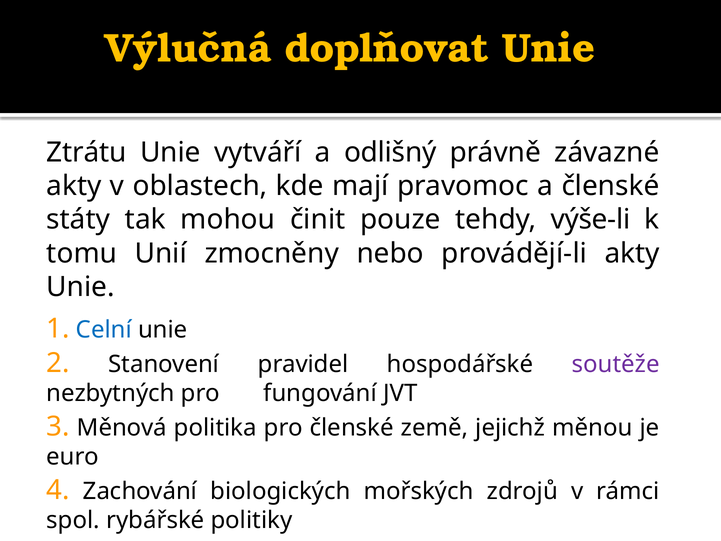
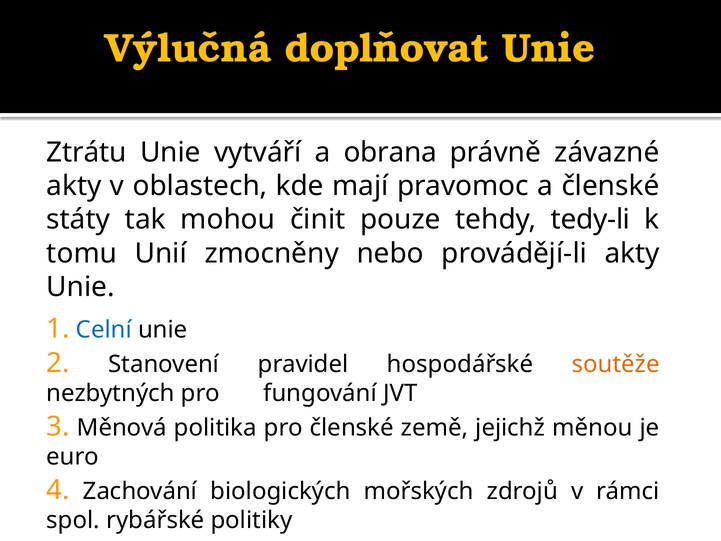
odlišný: odlišný -> obrana (390, 152)
výše-li: výše-li -> tedy-li (591, 220)
soutěže colour: purple -> orange (616, 364)
